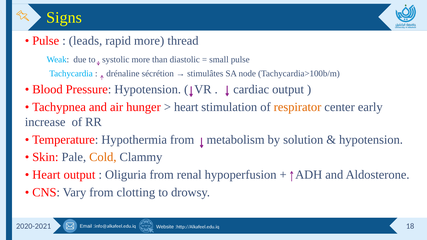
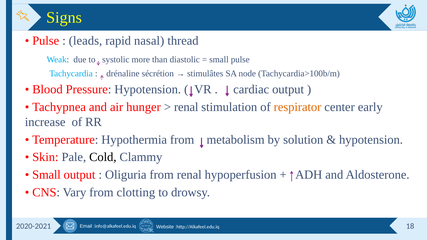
rapid more: more -> nasal (149, 41)
heart: heart -> renal (186, 107)
Cold colour: orange -> black (103, 157)
Heart: Heart -> Small (46, 175)
